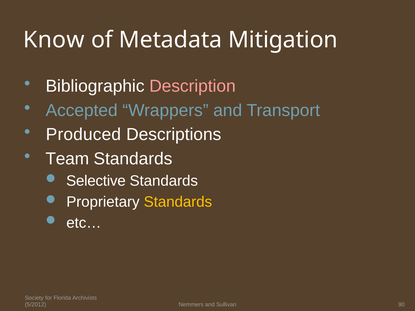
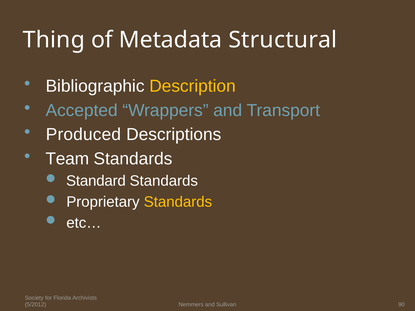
Know: Know -> Thing (54, 40)
Mitigation: Mitigation -> Structural (283, 40)
Description colour: pink -> yellow (192, 86)
Selective: Selective -> Standard (96, 181)
